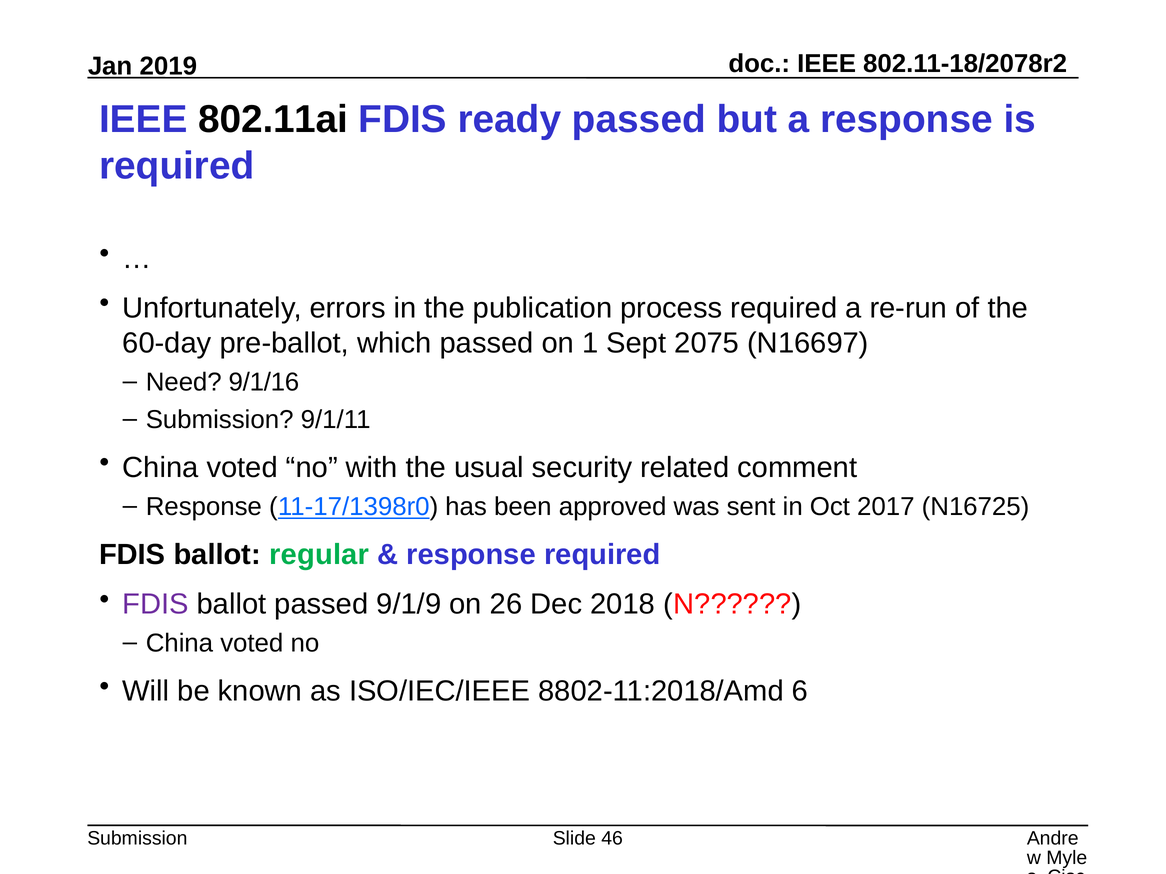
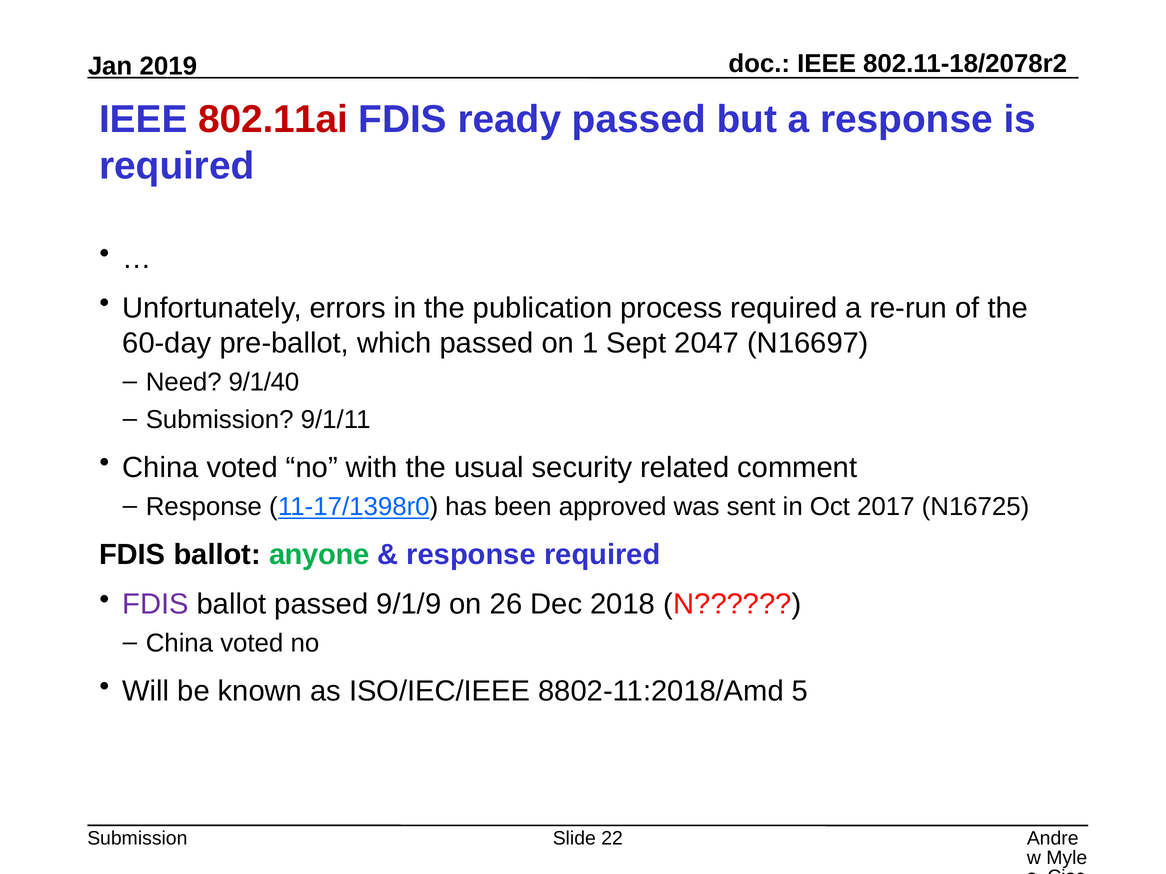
802.11ai colour: black -> red (273, 119)
2075: 2075 -> 2047 (707, 343)
9/1/16: 9/1/16 -> 9/1/40 (264, 382)
regular: regular -> anyone (319, 555)
6: 6 -> 5 (800, 692)
46: 46 -> 22 (612, 839)
